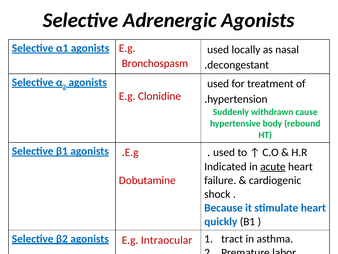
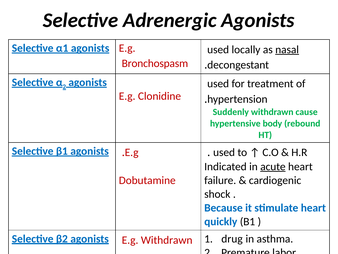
nasal underline: none -> present (287, 49)
E.g Intraocular: Intraocular -> Withdrawn (167, 240)
tract: tract -> drug (232, 238)
